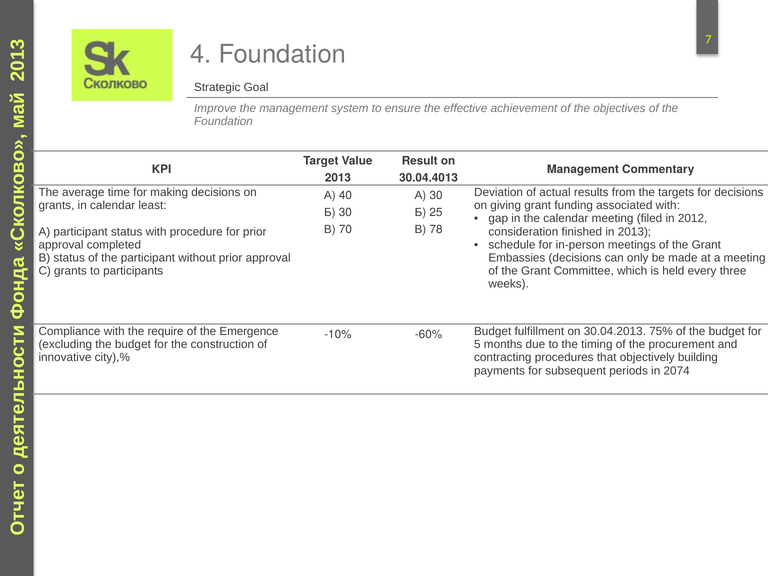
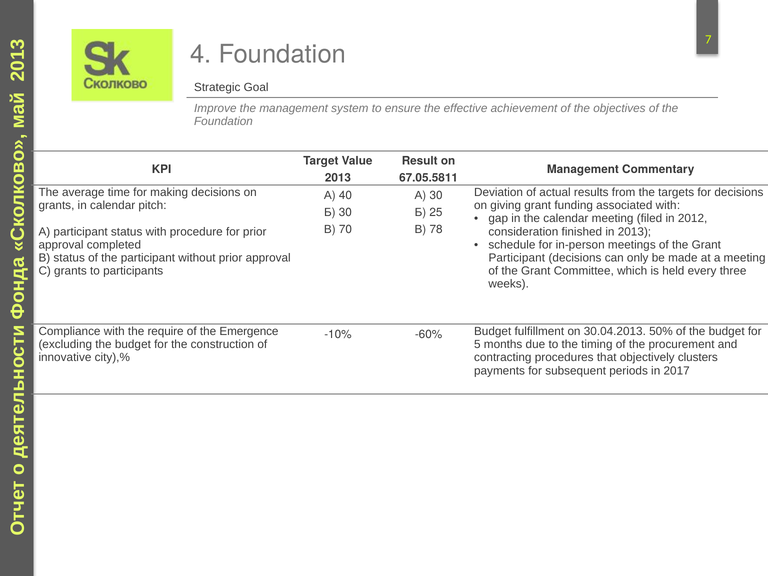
30.04.4013: 30.04.4013 -> 67.05.5811 (429, 178)
least: least -> pitch (152, 206)
Embassies: Embassies -> Participant (517, 258)
75%: 75% -> 50% (661, 331)
building: building -> clusters (698, 358)
2074: 2074 -> 2017 (677, 371)
